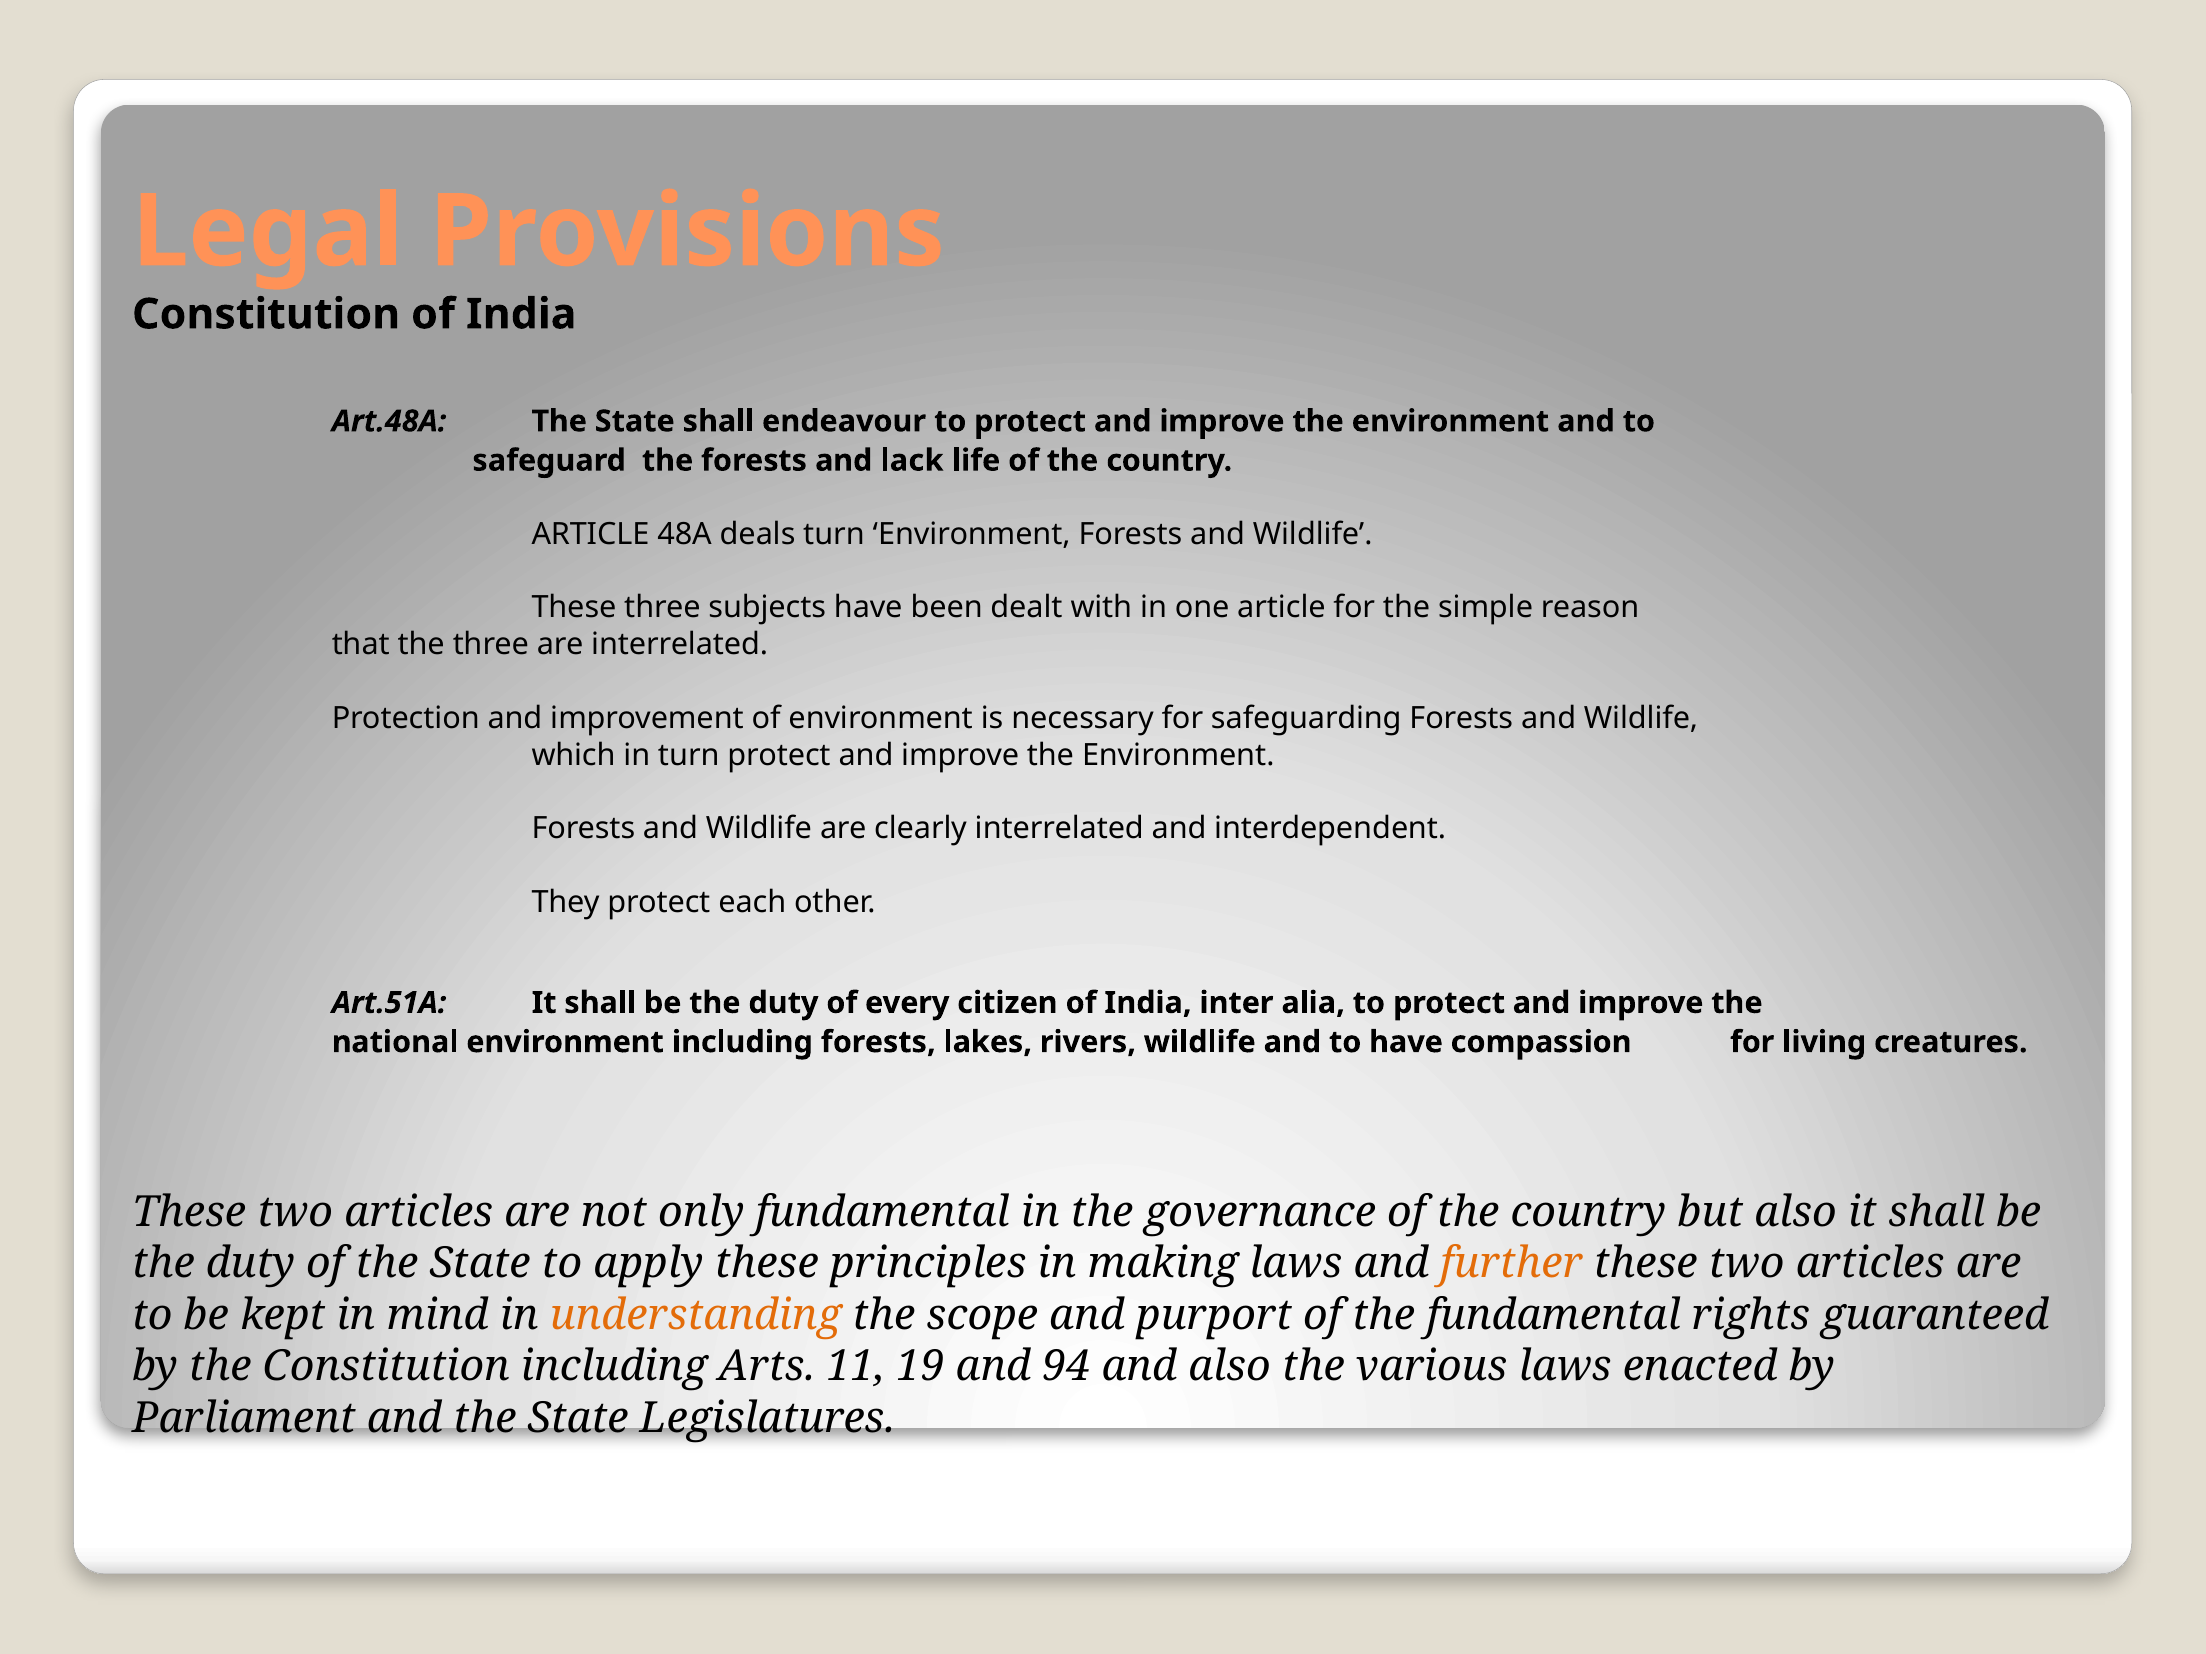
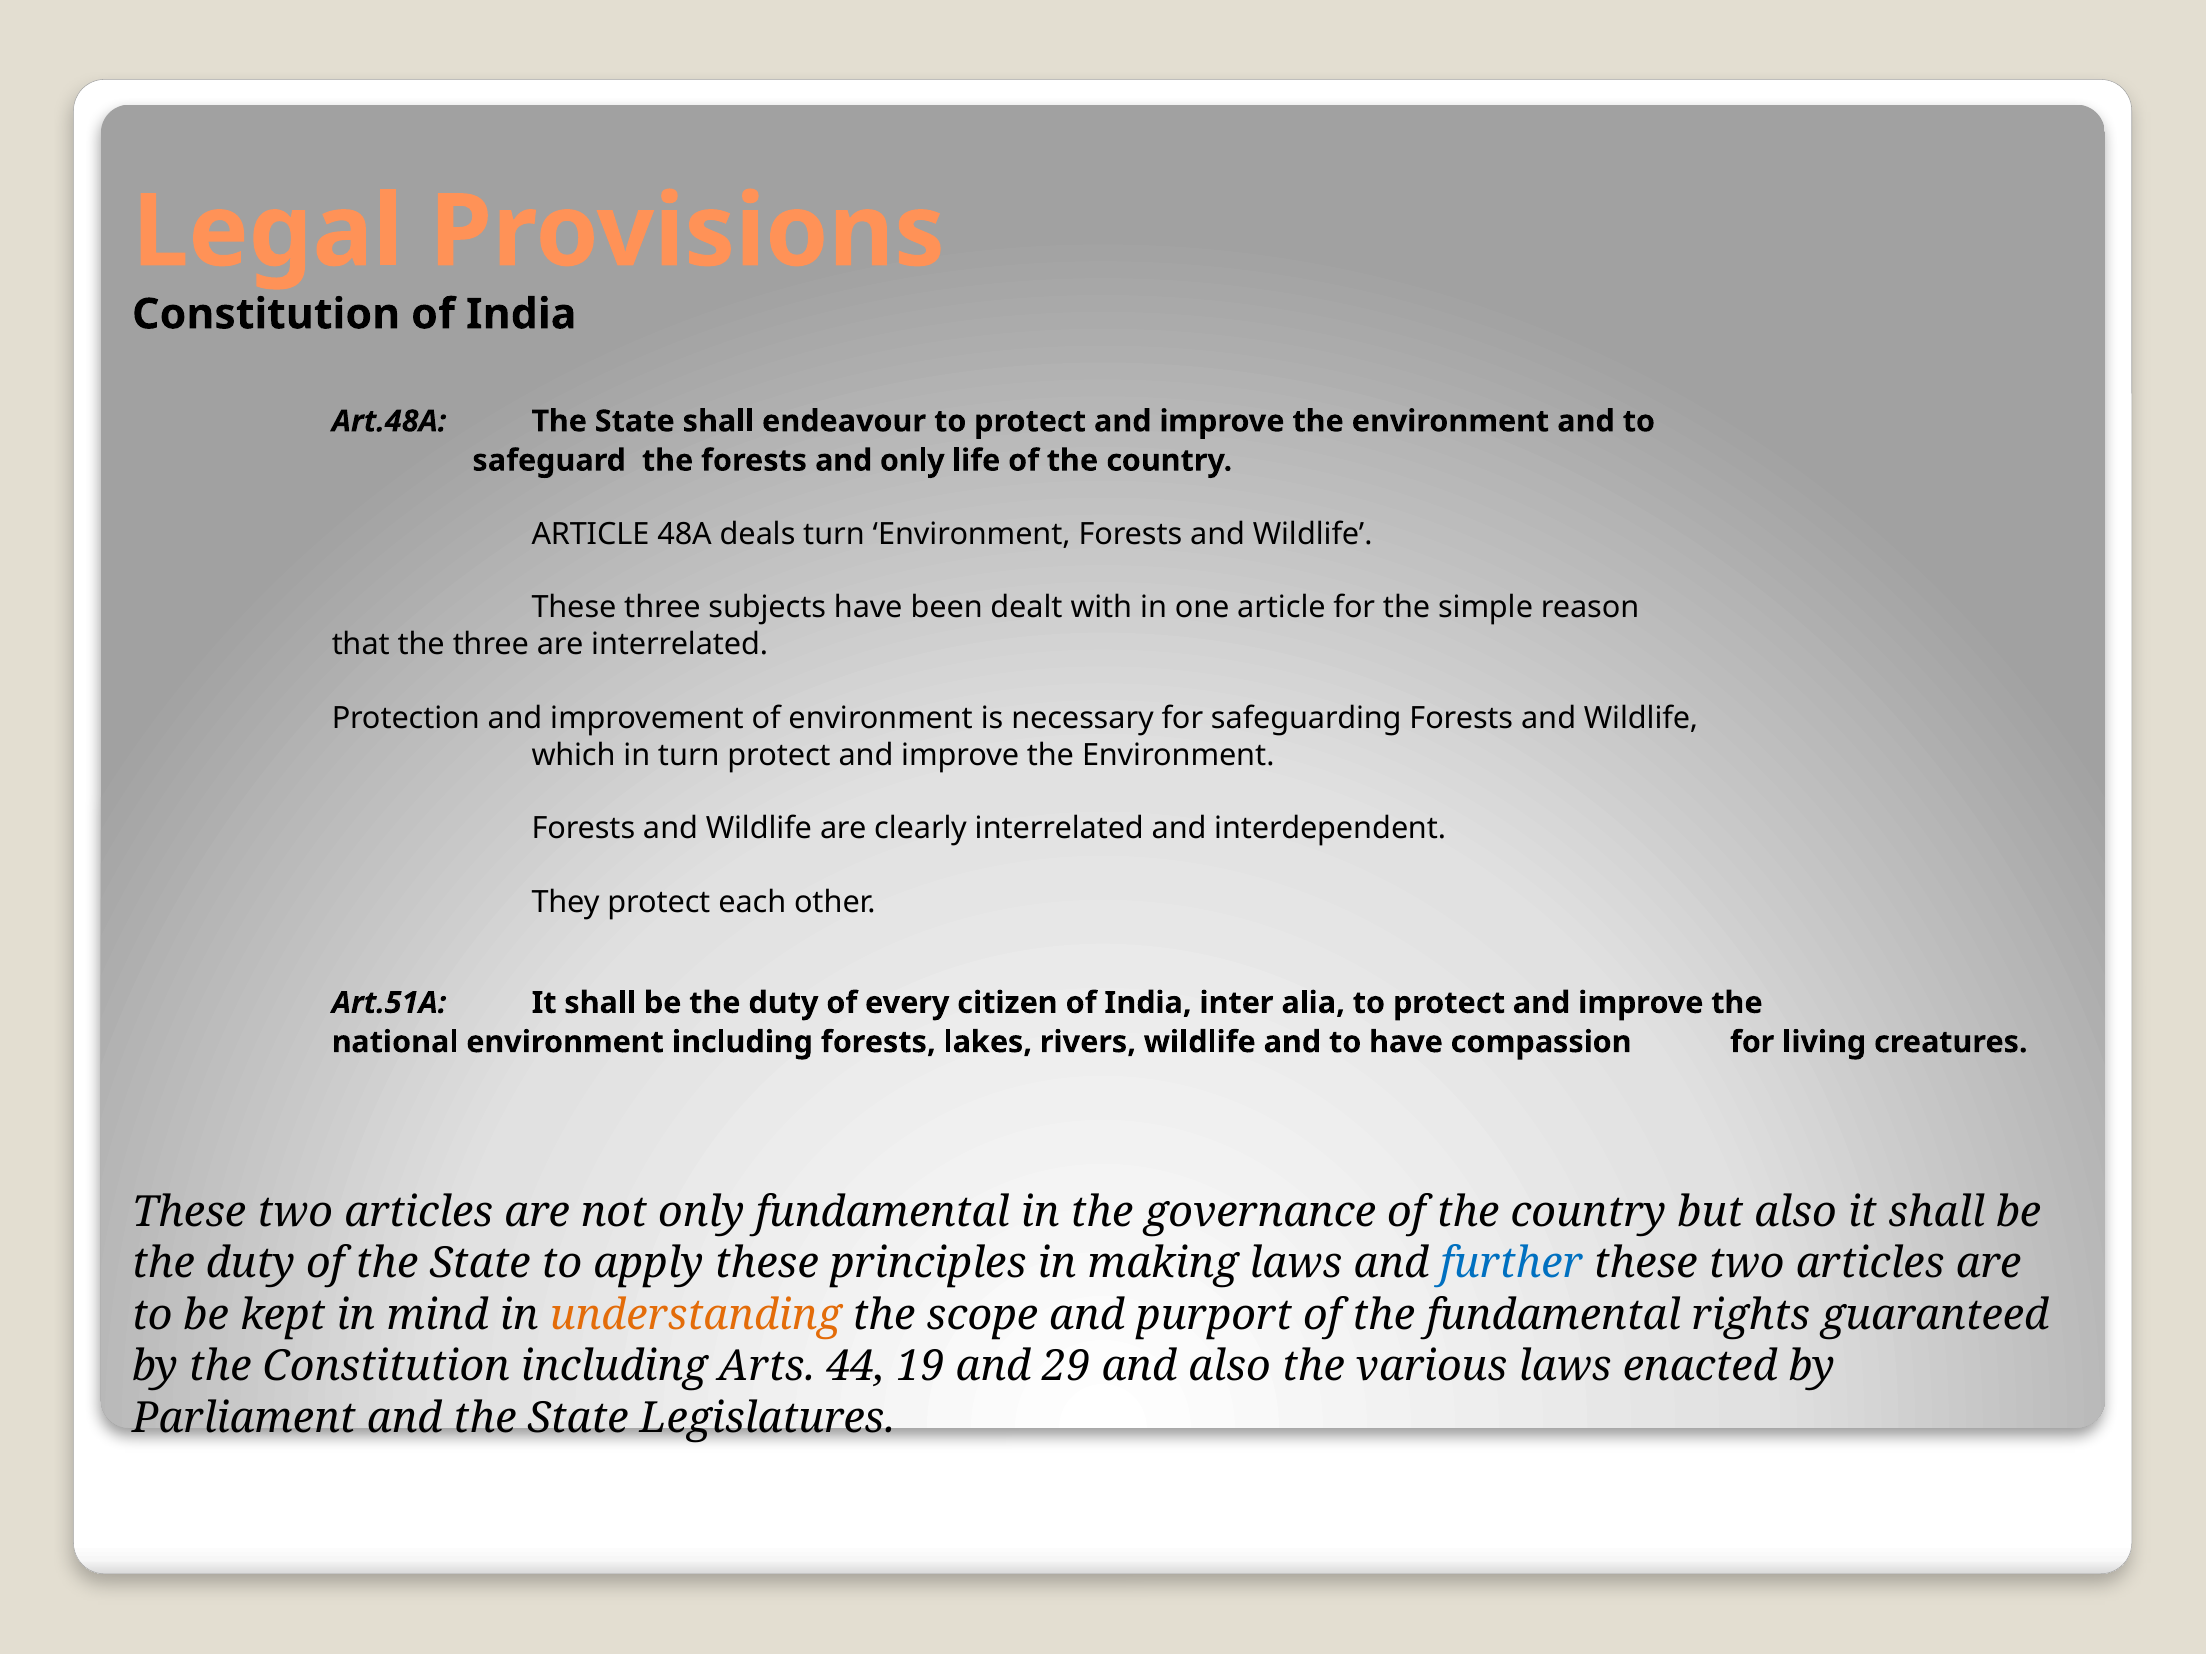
and lack: lack -> only (912, 461)
further colour: orange -> blue (1511, 1264)
11: 11 -> 44 (856, 1367)
94: 94 -> 29 (1066, 1367)
